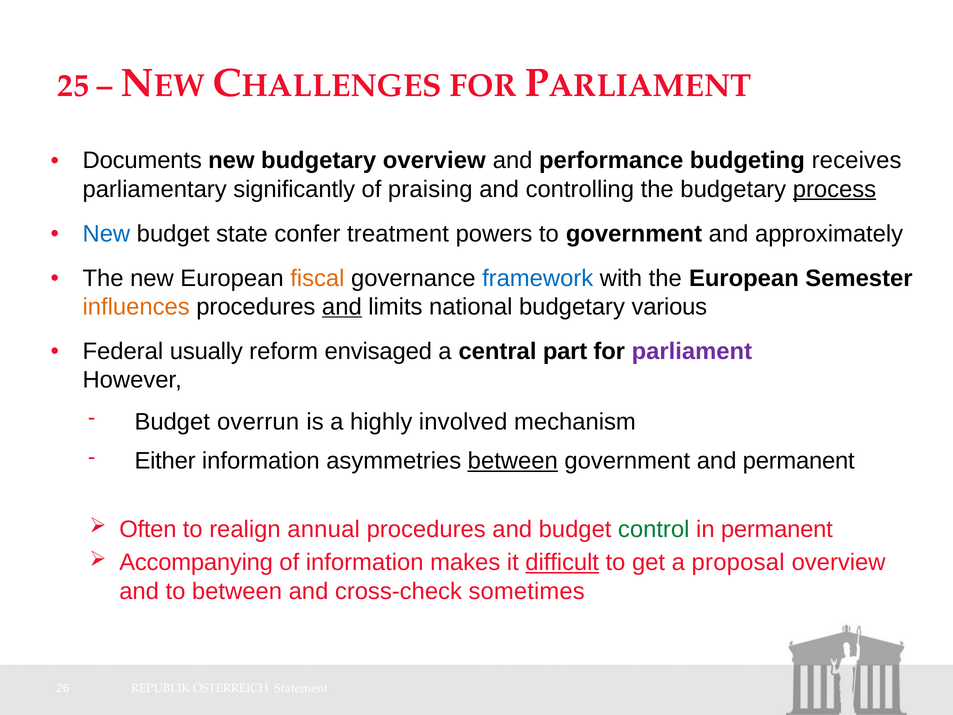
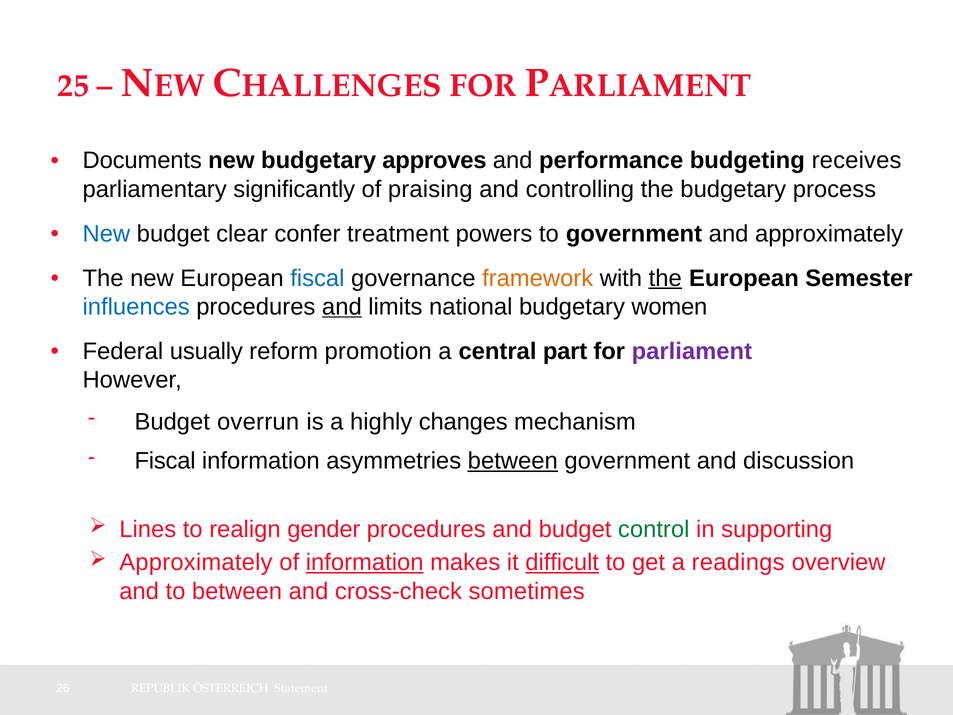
budgetary overview: overview -> approves (434, 160)
process underline: present -> none (834, 189)
state: state -> clear (242, 234)
fiscal colour: orange -> blue (317, 278)
framework colour: blue -> orange (538, 278)
the underline: none -> present (665, 278)
influences colour: orange -> blue (136, 307)
various: various -> women (669, 307)
envisaged: envisaged -> promotion (378, 351)
involved: involved -> changes (463, 422)
Either: Either -> Fiscal (165, 461)
and permanent: permanent -> discussion (799, 461)
Often: Often -> Lines (148, 529)
annual: annual -> gender (324, 529)
in permanent: permanent -> supporting (777, 529)
Accompanying: Accompanying -> Approximately (196, 562)
information underline: none -> present (365, 562)
proposal: proposal -> readings (738, 562)
